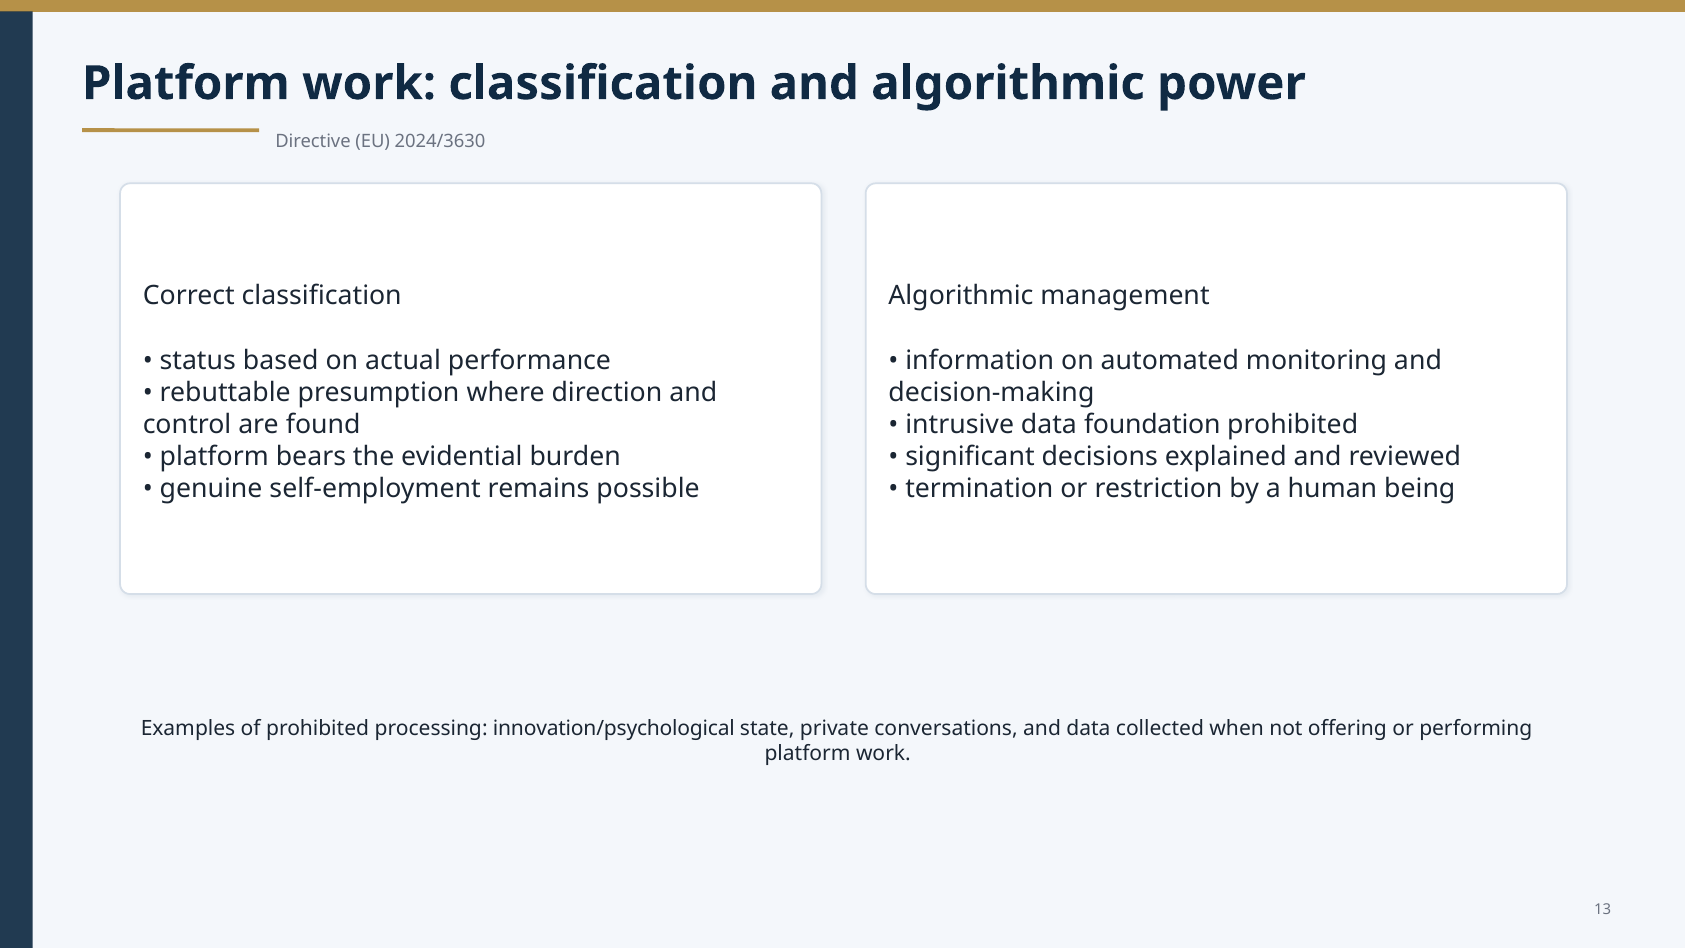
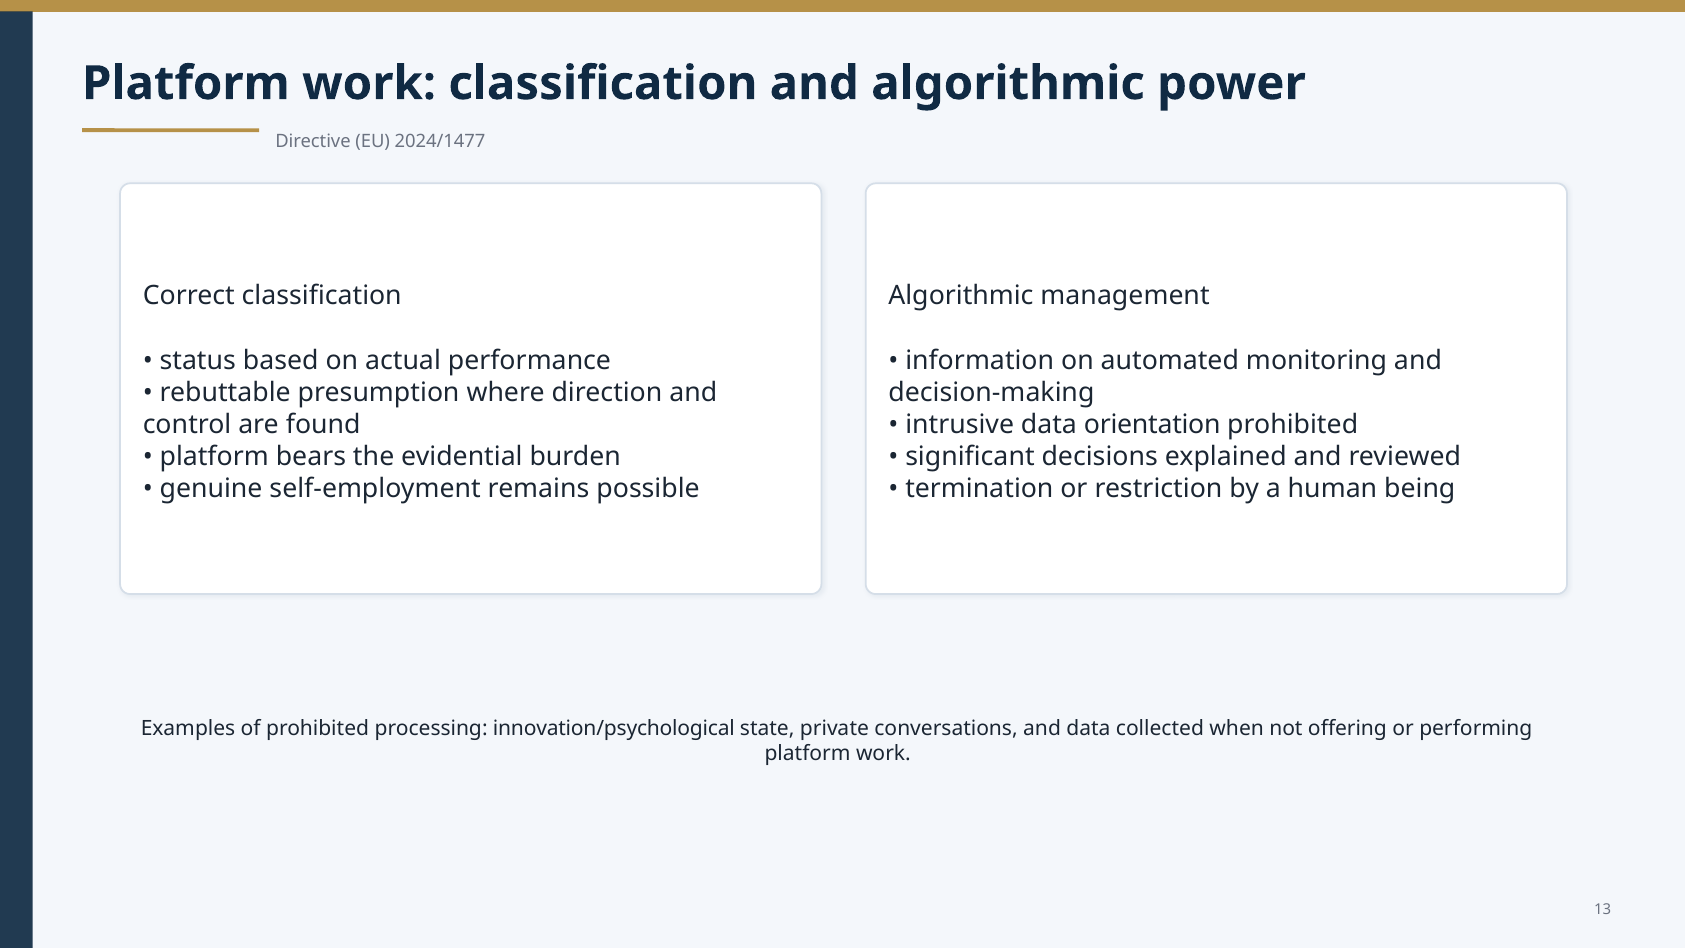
2024/3630: 2024/3630 -> 2024/1477 (440, 142)
foundation: foundation -> orientation (1152, 425)
